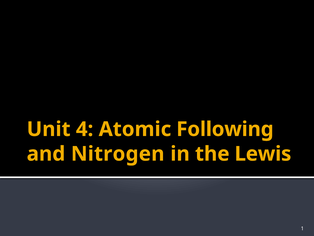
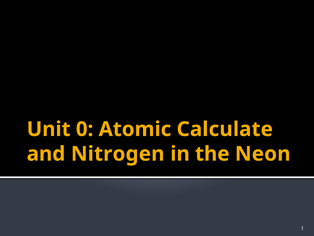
4: 4 -> 0 (85, 129)
Following: Following -> Calculate (225, 129)
Lewis: Lewis -> Neon (263, 154)
